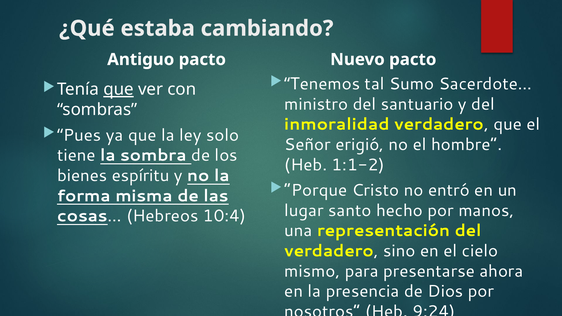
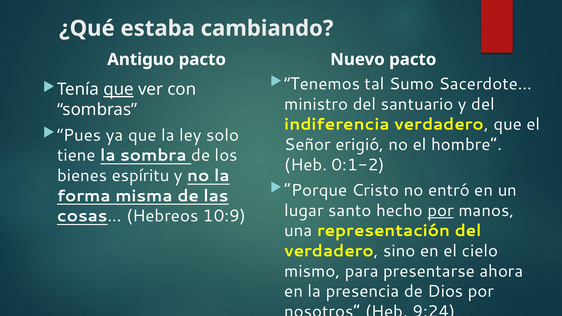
inmoralidad: inmoralidad -> indiferencia (337, 124)
1:1-2: 1:1-2 -> 0:1-2 (358, 165)
por underline: none -> present (441, 211)
10:4: 10:4 -> 10:9 (224, 216)
